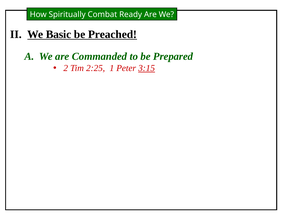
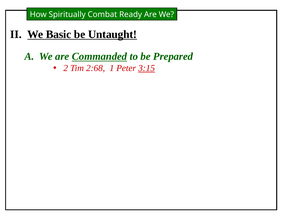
Preached: Preached -> Untaught (113, 34)
Commanded underline: none -> present (99, 56)
2:25: 2:25 -> 2:68 (96, 68)
